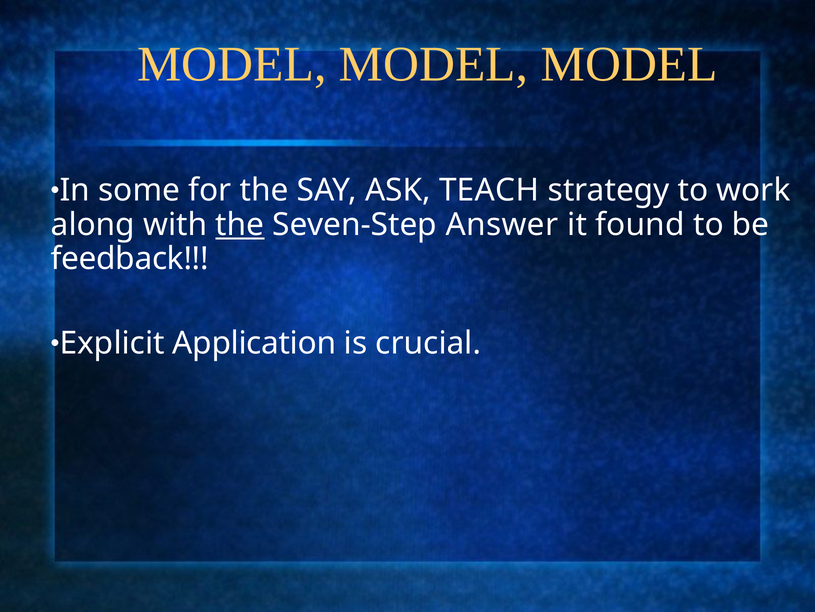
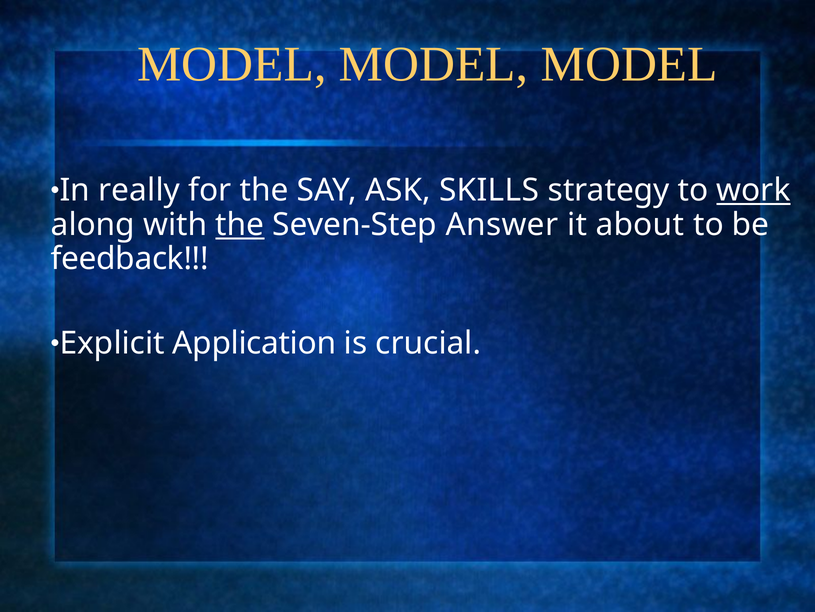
some: some -> really (139, 190)
TEACH: TEACH -> SKILLS (489, 190)
work underline: none -> present (753, 190)
found: found -> about (640, 224)
